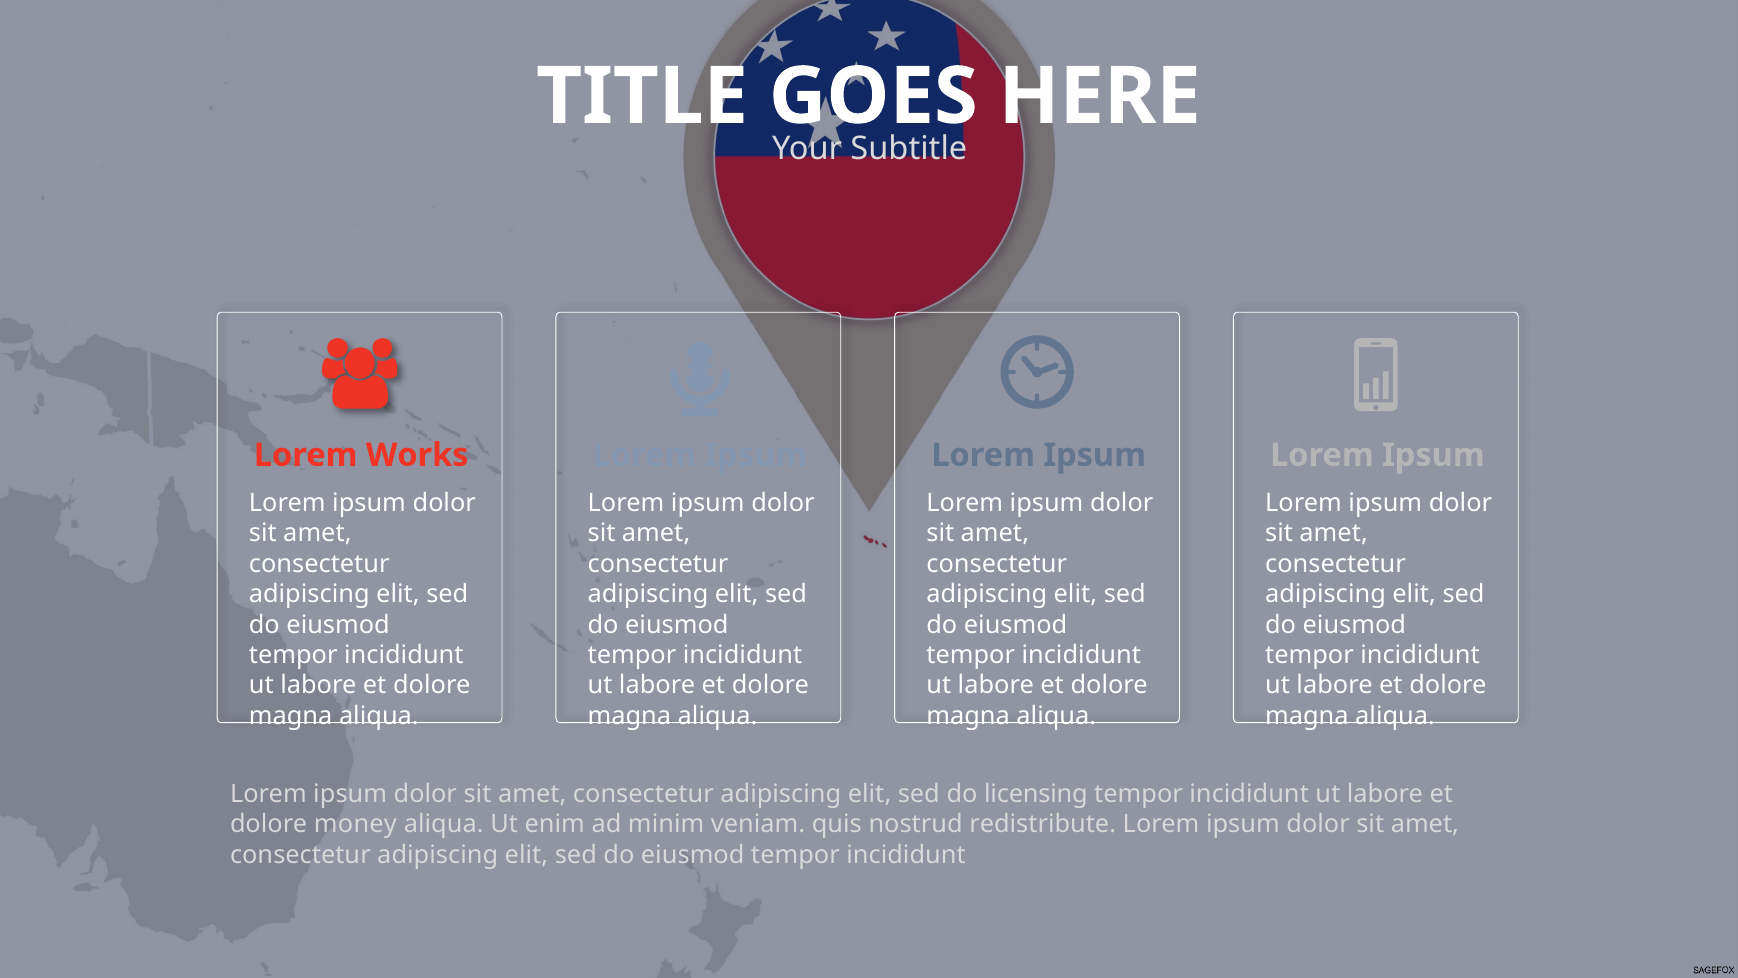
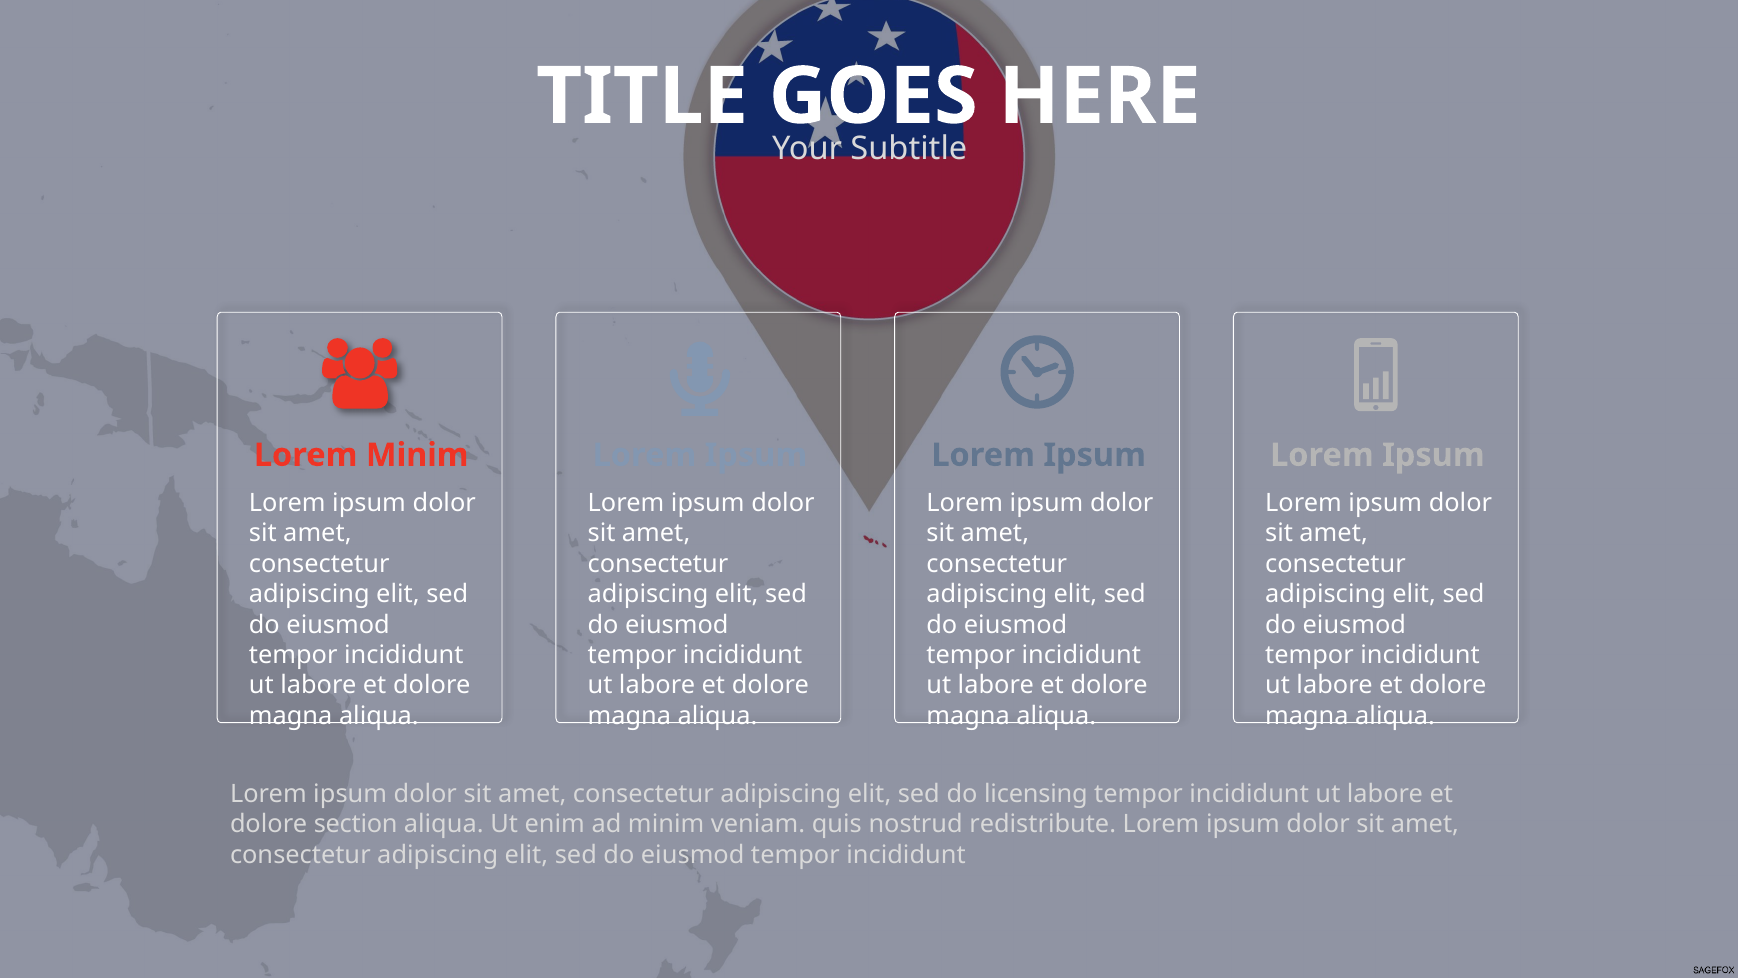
Lorem Works: Works -> Minim (417, 455)
money: money -> section (356, 824)
